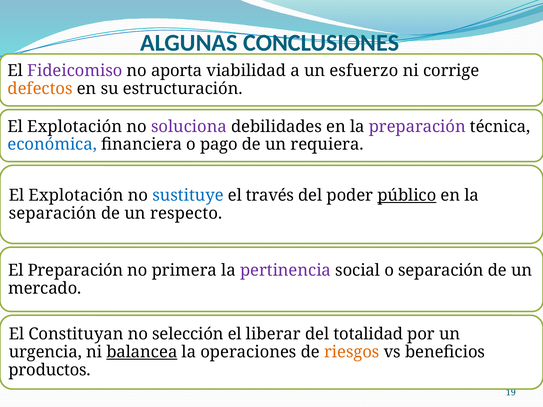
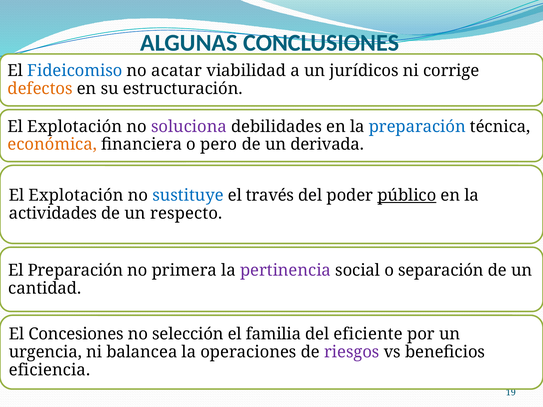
Fideicomiso colour: purple -> blue (75, 71)
aporta: aporta -> acatar (177, 71)
esfuerzo: esfuerzo -> jurídicos (364, 71)
preparación colour: purple -> blue (417, 127)
económica colour: blue -> orange (52, 145)
pago: pago -> pero (219, 145)
requiera: requiera -> derivada (327, 145)
separación: separación -> actividades (53, 213)
mercado: mercado -> cantidad (45, 288)
Constituyan: Constituyan -> Concesiones (76, 334)
liberar: liberar -> familia (273, 334)
totalidad: totalidad -> eficiente (368, 334)
balancea underline: present -> none (142, 352)
riesgos colour: orange -> purple (352, 352)
productos: productos -> eficiencia (50, 370)
